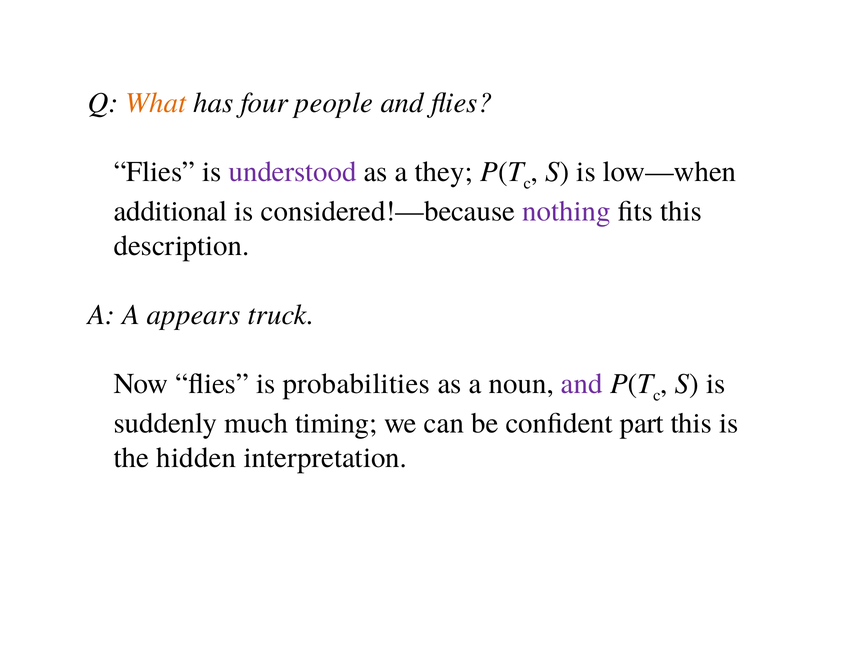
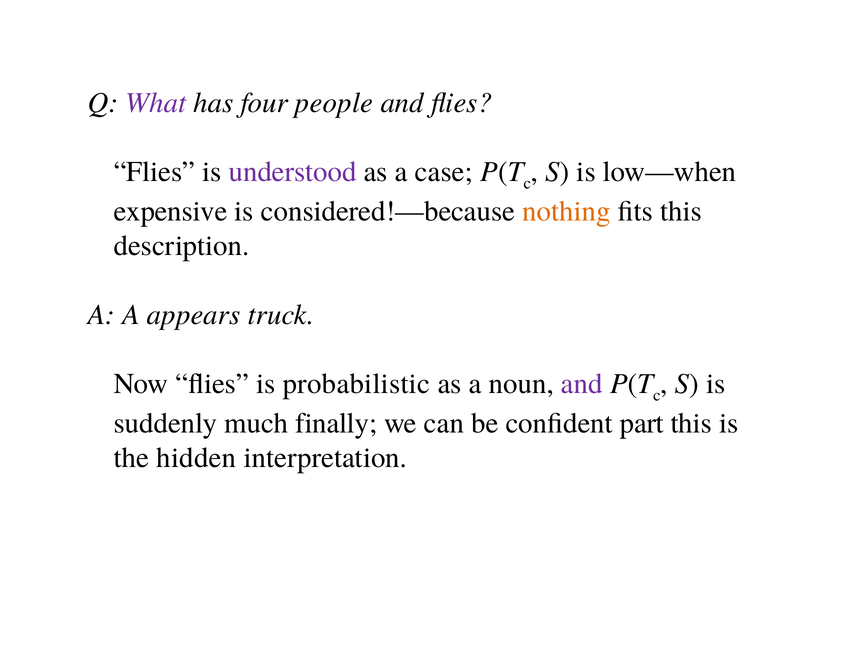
What colour: orange -> purple (156, 103)
they: they -> case (444, 172)
additional: additional -> expensive (171, 211)
nothing colour: purple -> orange (566, 211)
probabilities: probabilities -> probabilistic (356, 384)
timing: timing -> finally (336, 424)
